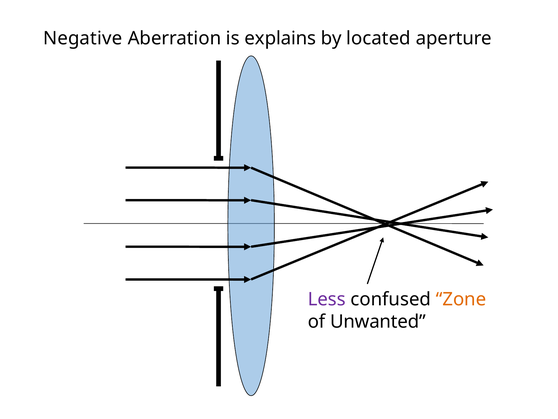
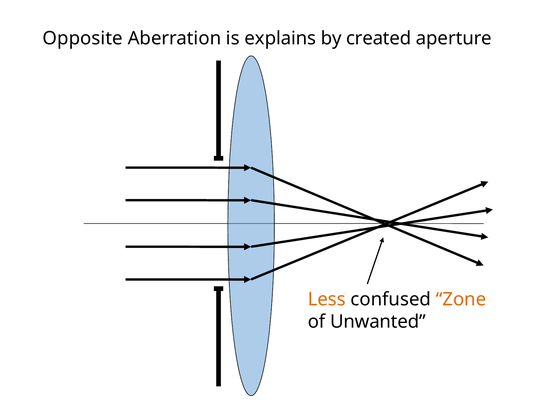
Negative: Negative -> Opposite (83, 38)
located: located -> created (379, 38)
Less colour: purple -> orange (327, 299)
